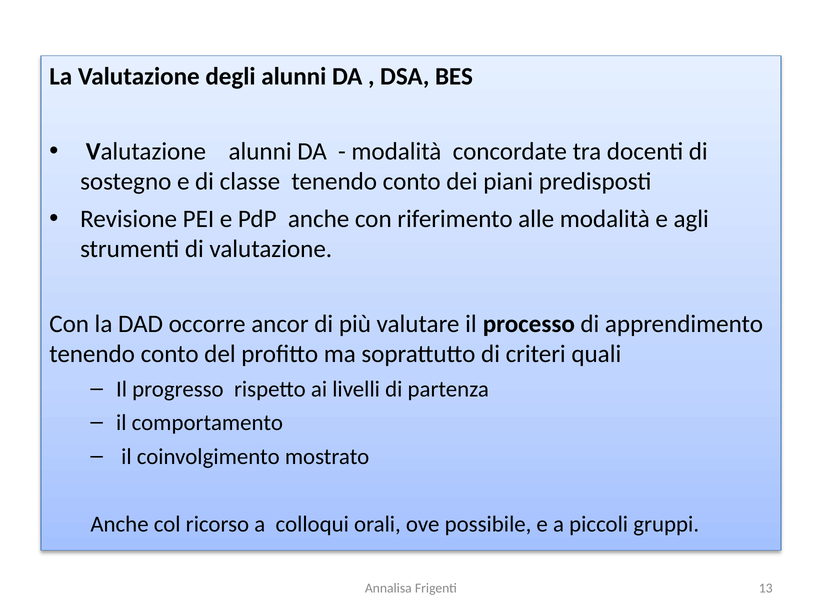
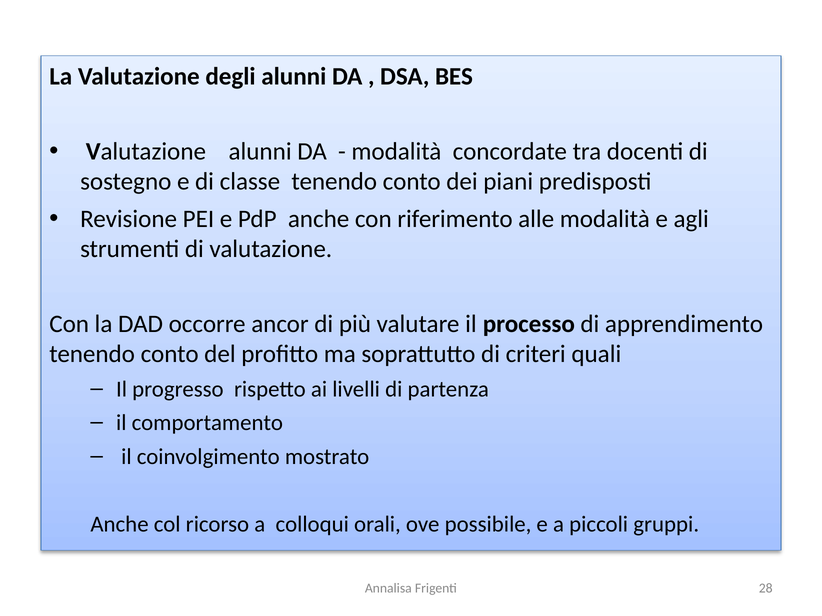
13: 13 -> 28 (766, 589)
